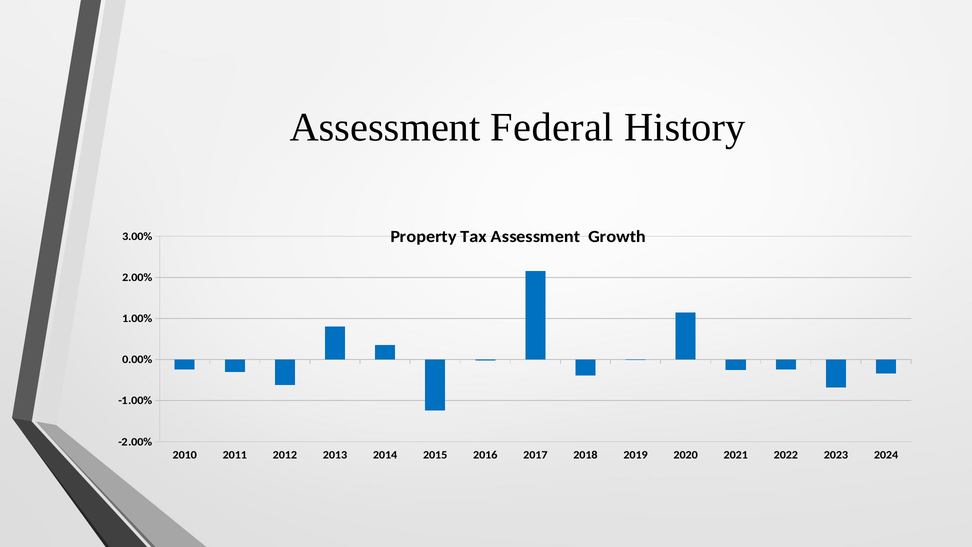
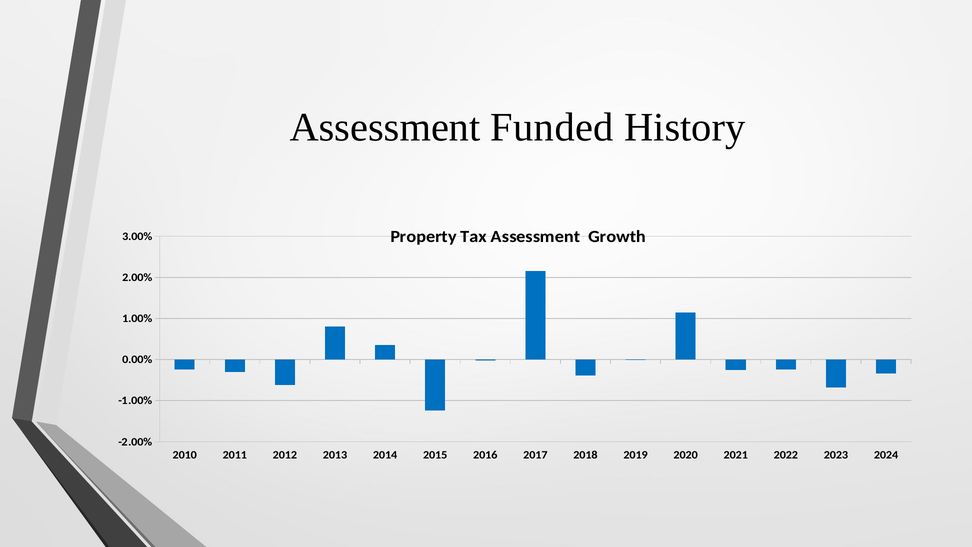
Federal: Federal -> Funded (552, 127)
